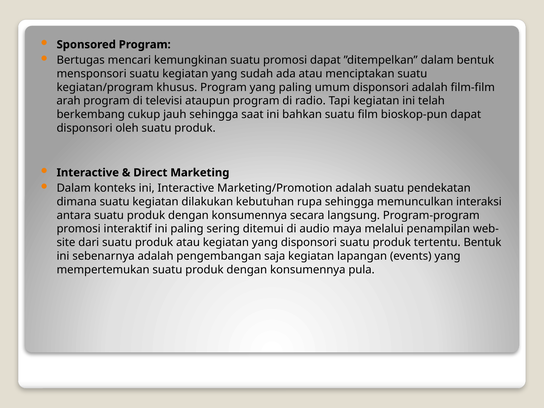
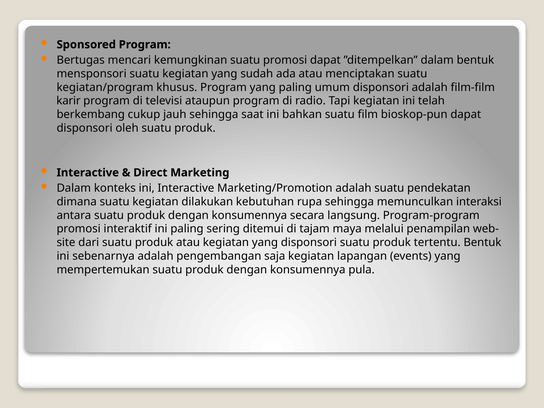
arah: arah -> karir (69, 101)
audio: audio -> tajam (315, 229)
